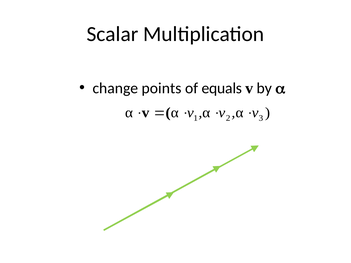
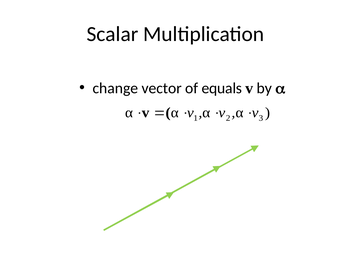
points: points -> vector (162, 88)
